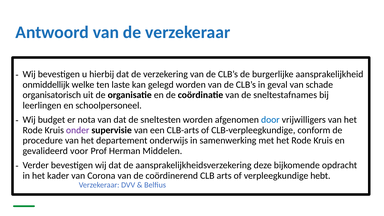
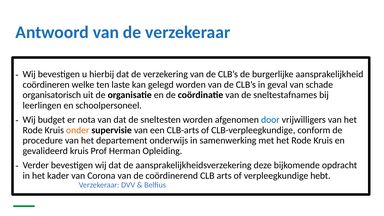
onmiddellijk: onmiddellijk -> coördineren (46, 85)
onder colour: purple -> orange (78, 130)
gevalideerd voor: voor -> kruis (79, 151)
Middelen: Middelen -> Opleiding (162, 151)
